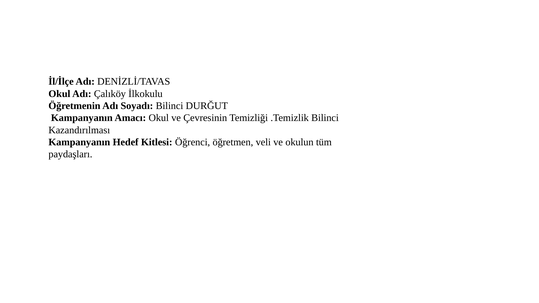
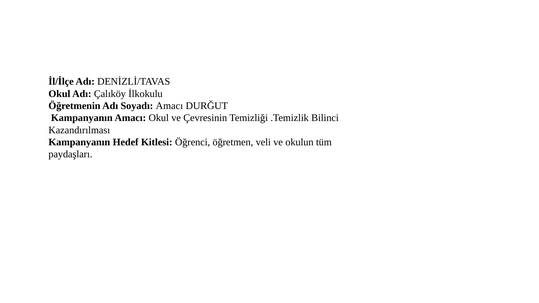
Soyadı Bilinci: Bilinci -> Amacı (169, 106)
